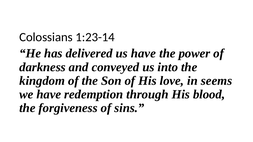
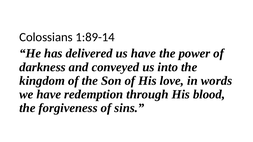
1:23-14: 1:23-14 -> 1:89-14 (95, 37)
seems: seems -> words (217, 81)
